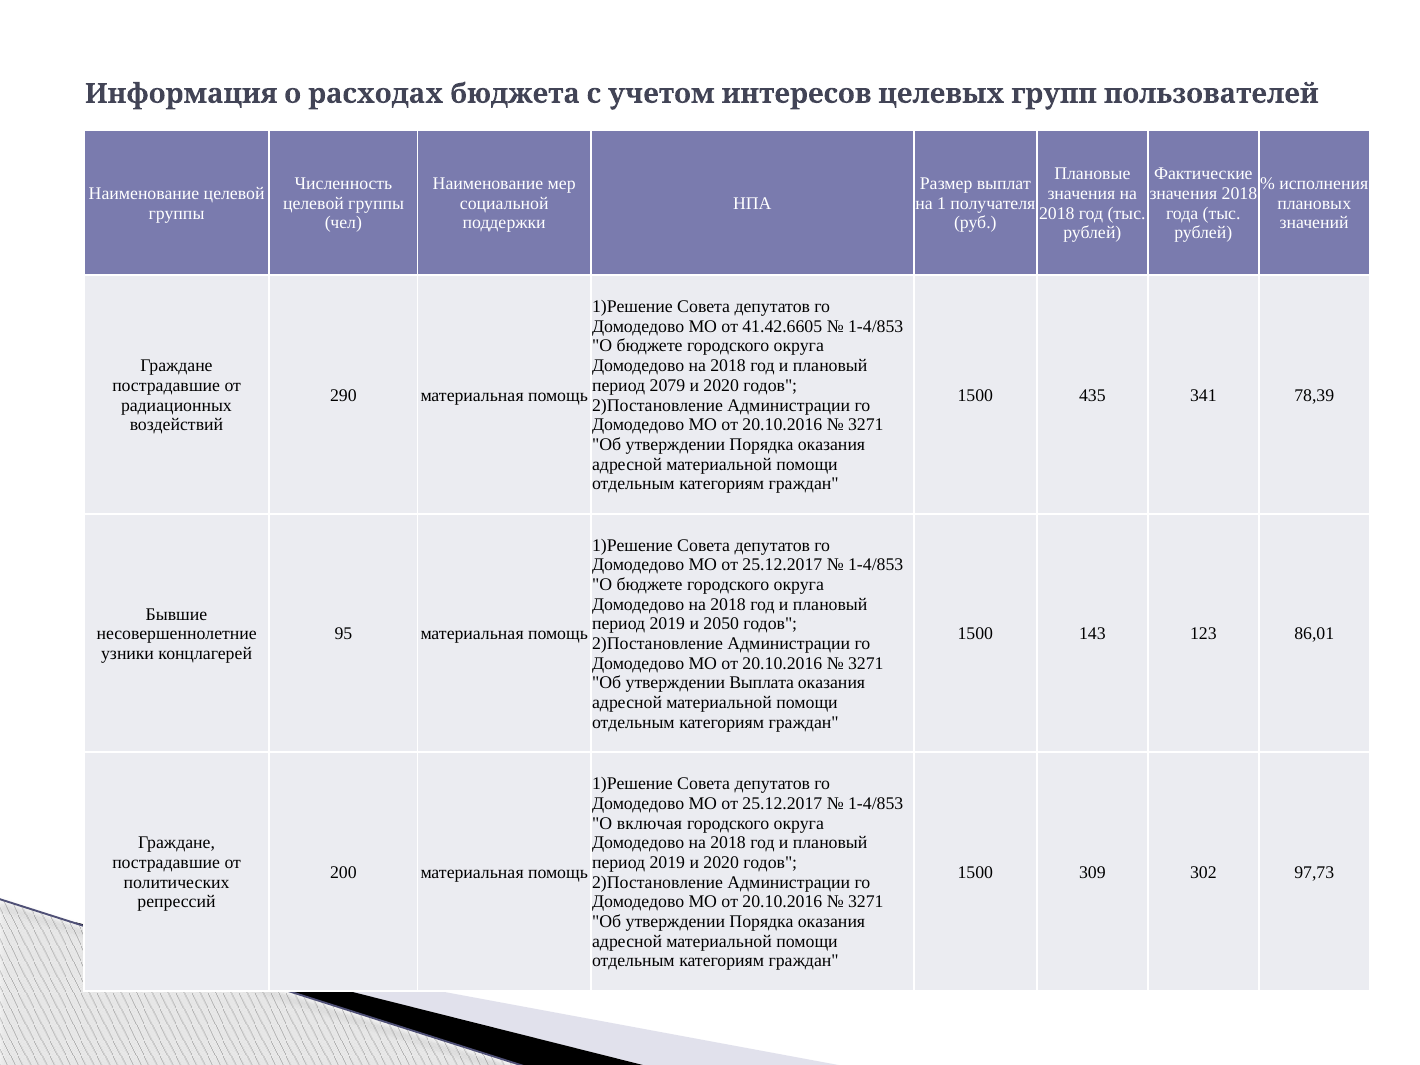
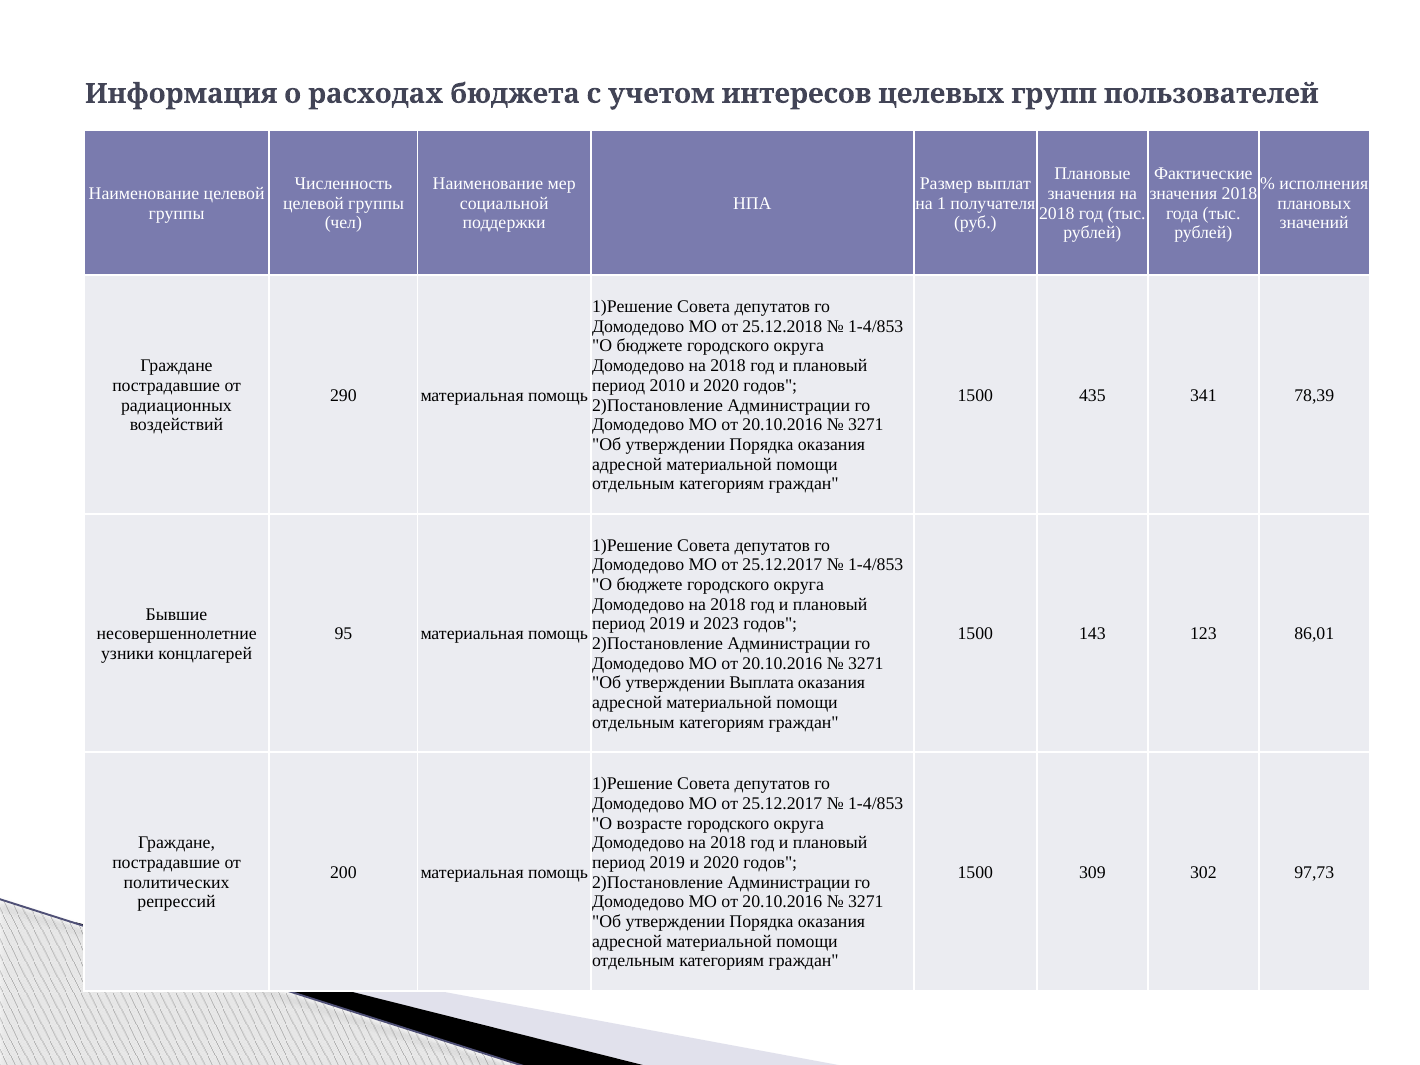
41.42.6605: 41.42.6605 -> 25.12.2018 (782, 326)
2079: 2079 -> 2010 (667, 385)
2050: 2050 -> 2023 (721, 624)
включая: включая -> возрасте (649, 823)
